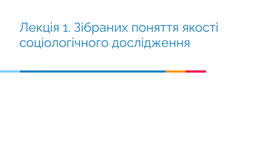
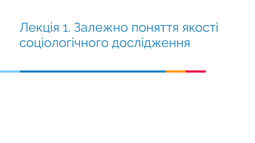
Зібраних: Зібраних -> Залежно (101, 28)
